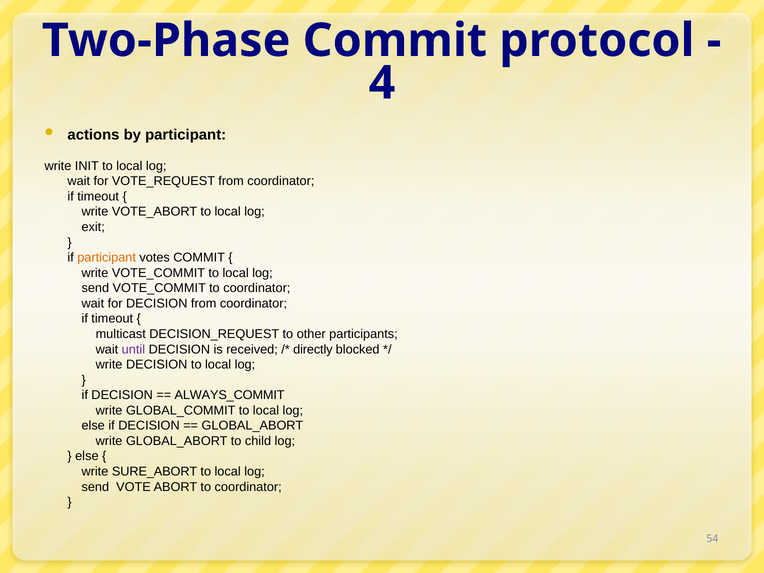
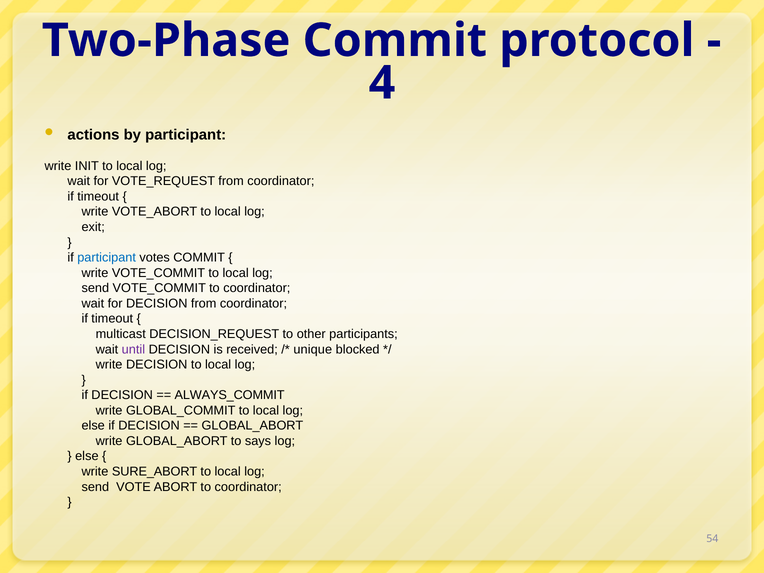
participant colour: orange -> blue (107, 258)
directly: directly -> unique (313, 349)
child: child -> says (258, 441)
